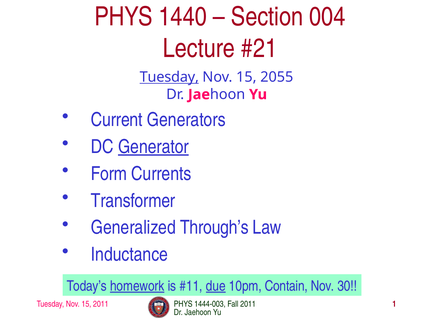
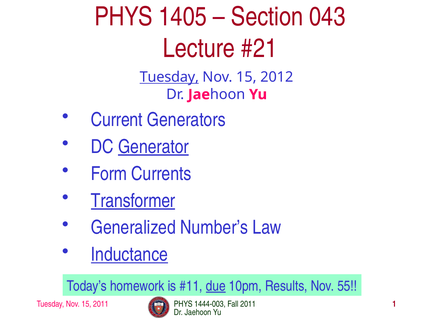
1440: 1440 -> 1405 (183, 17)
004: 004 -> 043 (327, 17)
2055: 2055 -> 2012 (277, 77)
Transformer underline: none -> present (133, 201)
Through’s: Through’s -> Number’s (214, 227)
Inductance underline: none -> present (129, 254)
homework underline: present -> none (137, 286)
Contain: Contain -> Results (286, 286)
30: 30 -> 55 (347, 286)
